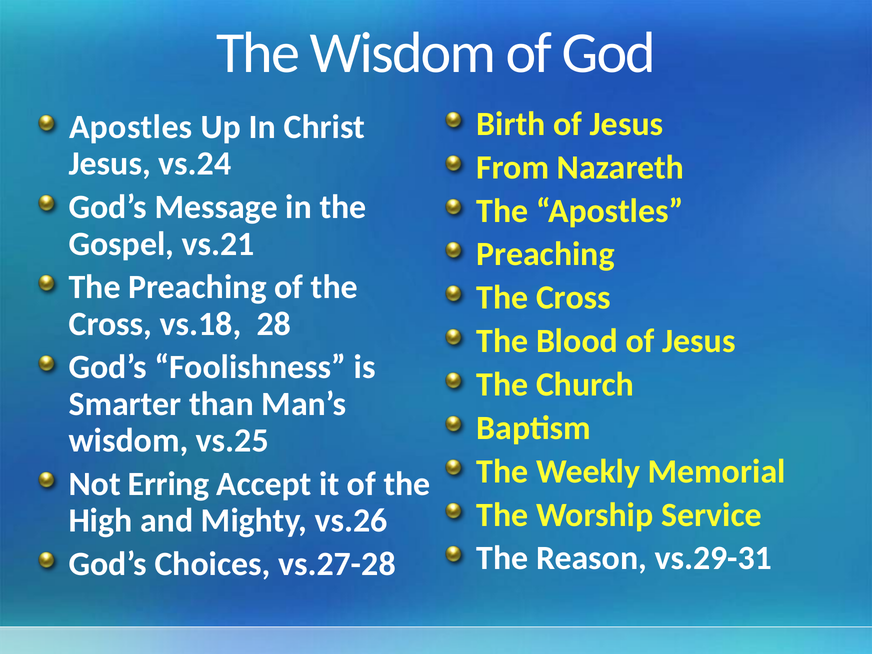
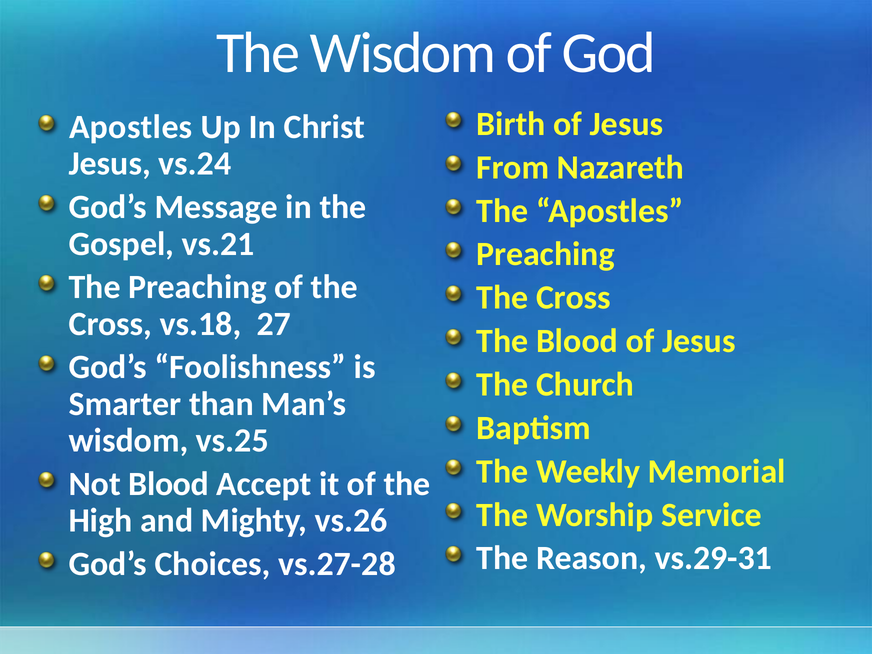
28: 28 -> 27 (274, 324)
Not Erring: Erring -> Blood (169, 484)
